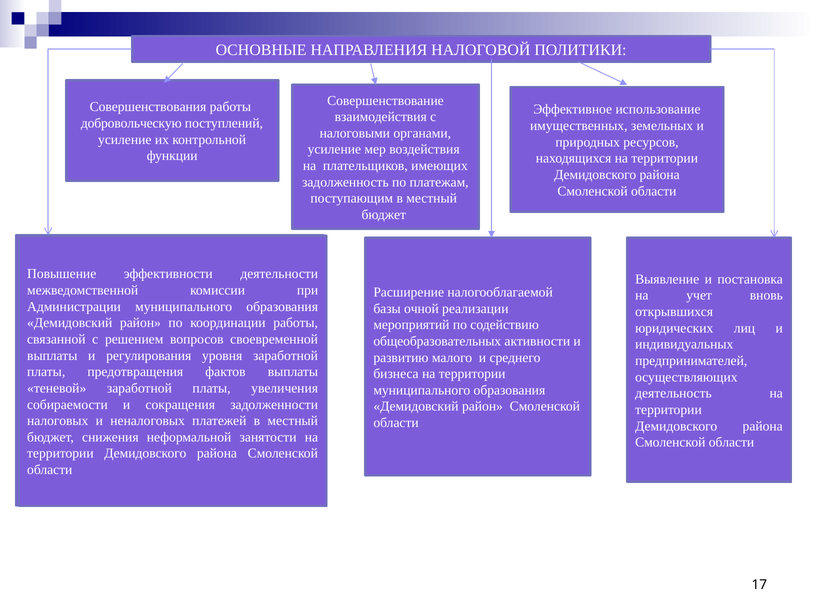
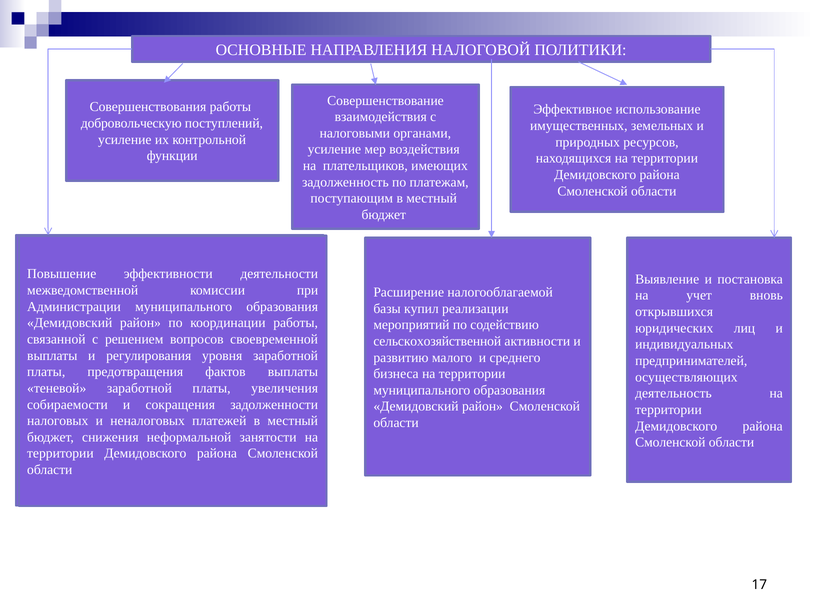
очной: очной -> купил (421, 309)
общеобразовательных: общеобразовательных -> сельскохозяйственной (437, 341)
